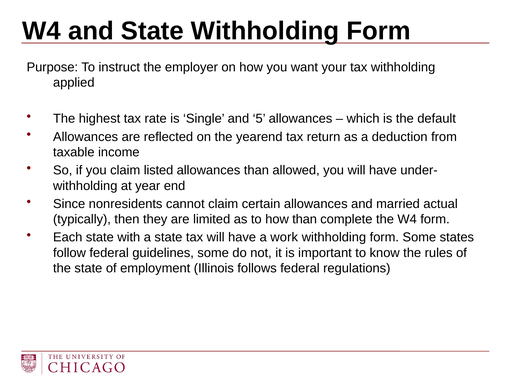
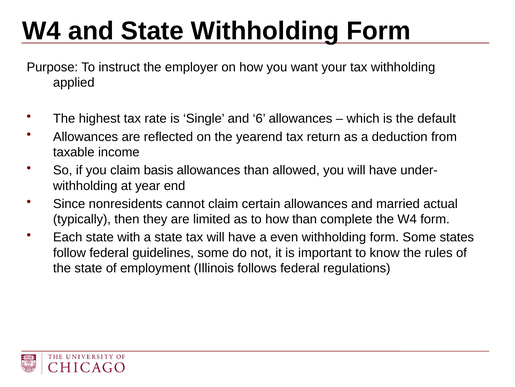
5: 5 -> 6 (259, 118)
listed: listed -> basis (159, 170)
work: work -> even (284, 237)
